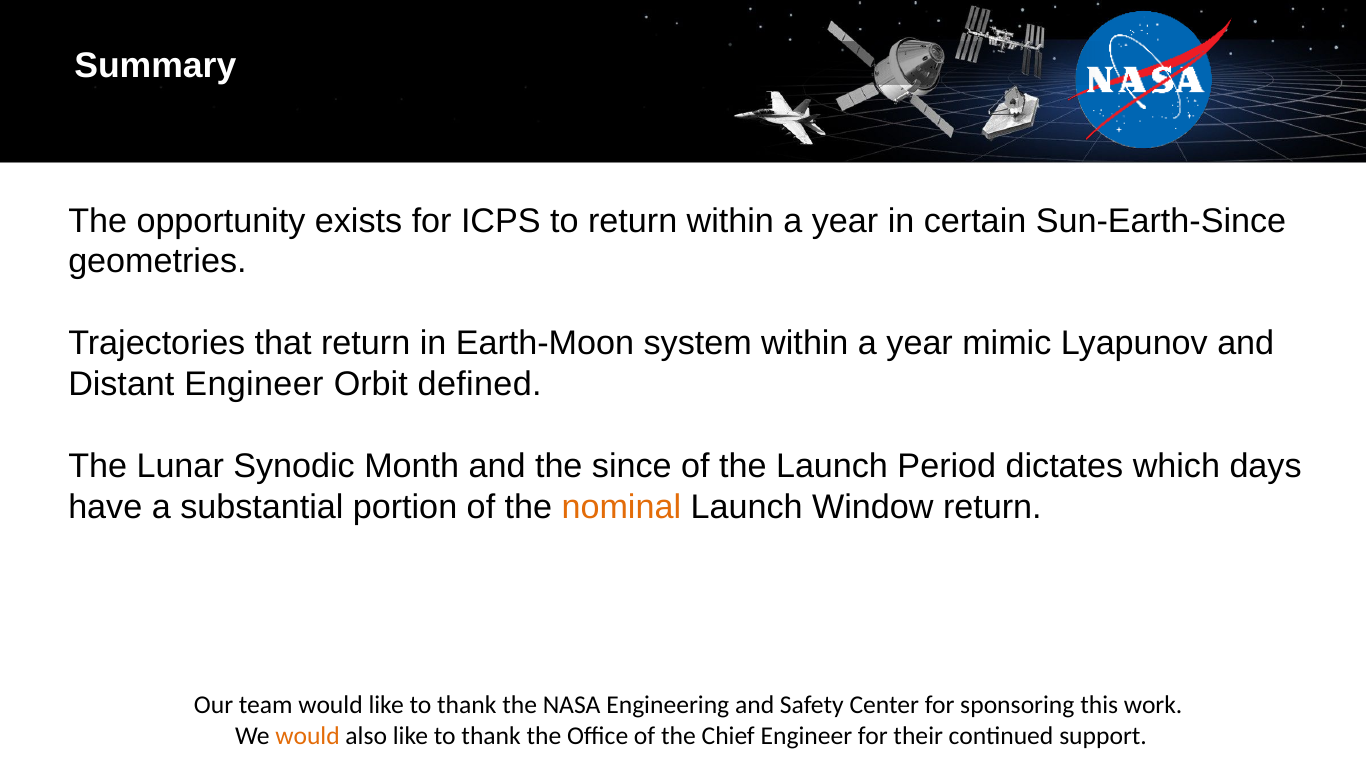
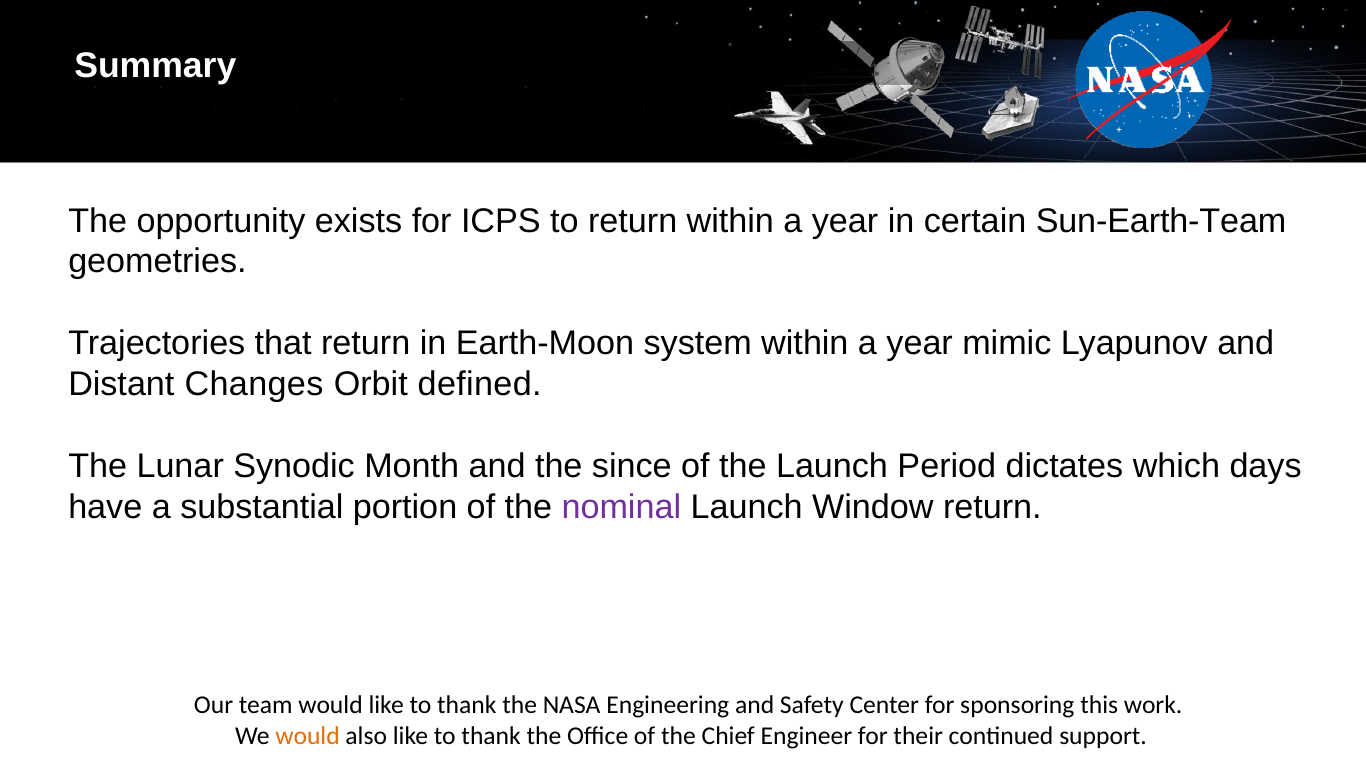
Sun-Earth-Since: Sun-Earth-Since -> Sun-Earth-Team (1161, 221)
Distant Engineer: Engineer -> Changes (254, 385)
nominal colour: orange -> purple (621, 508)
